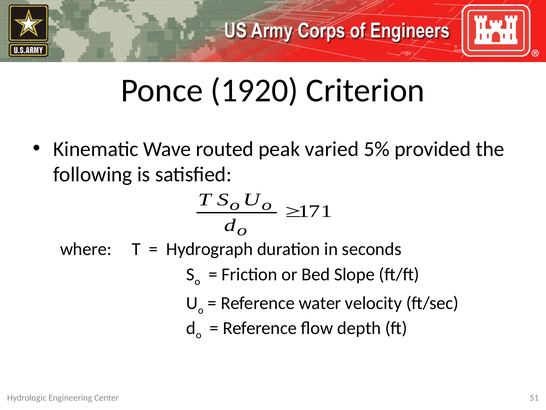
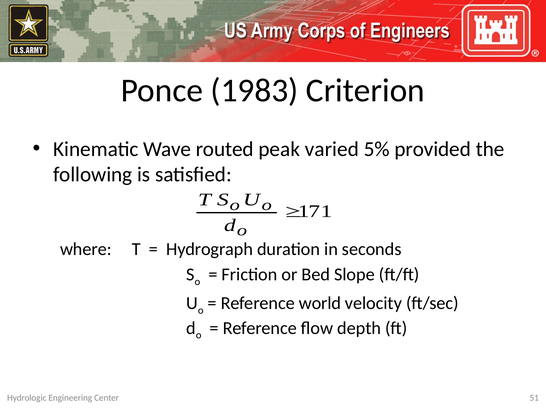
1920: 1920 -> 1983 (255, 90)
water: water -> world (320, 303)
